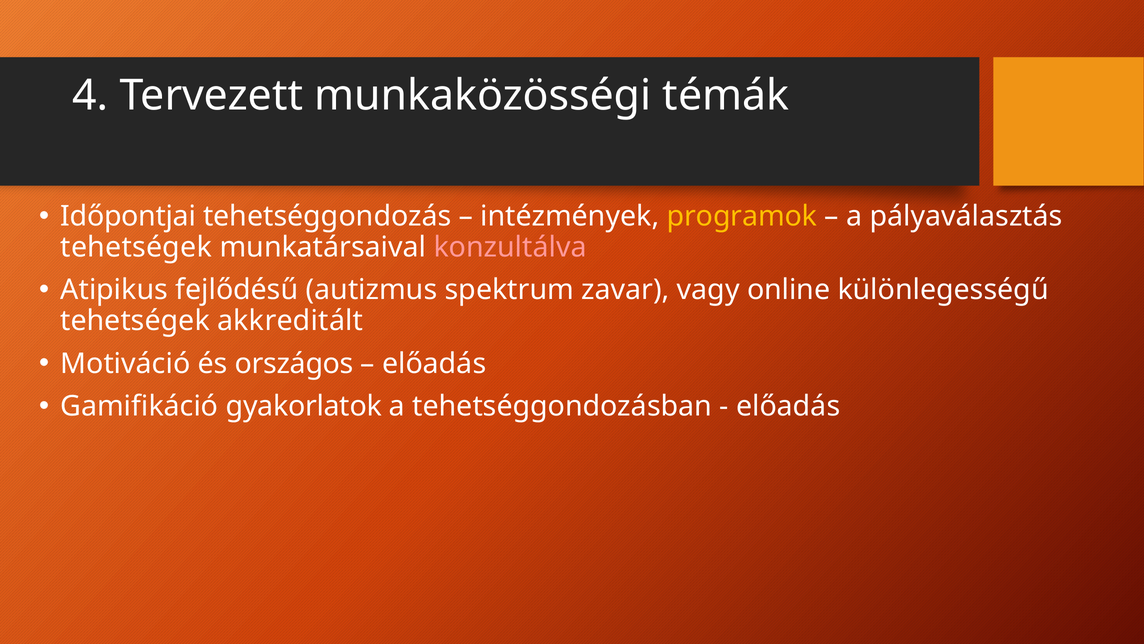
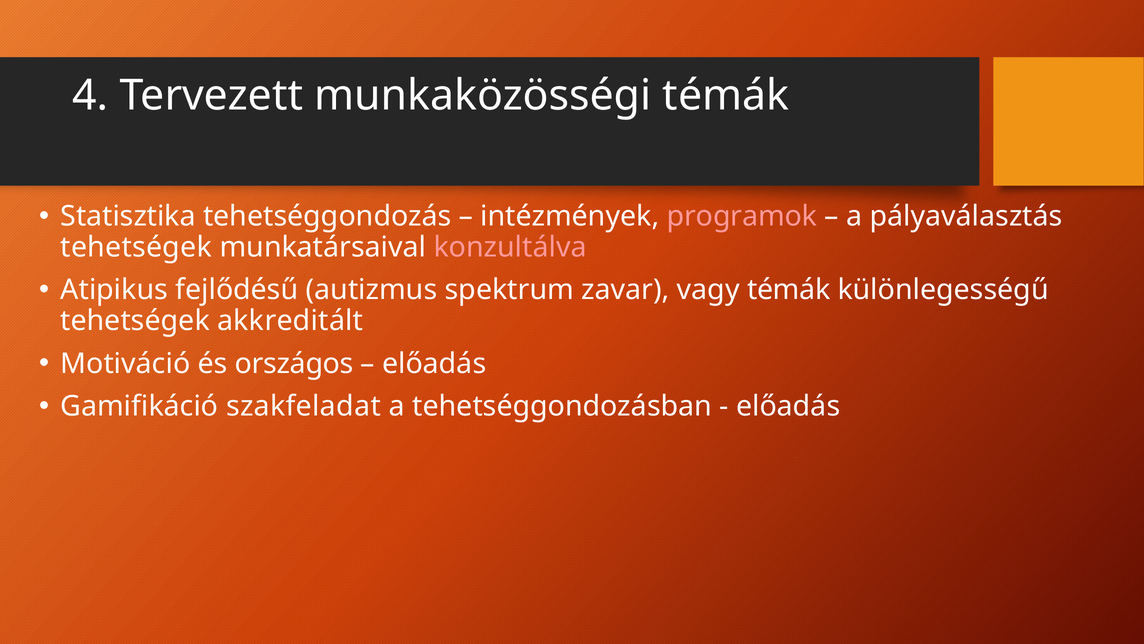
Időpontjai: Időpontjai -> Statisztika (128, 216)
programok colour: yellow -> pink (742, 216)
vagy online: online -> témák (789, 290)
gyakorlatok: gyakorlatok -> szakfeladat (303, 406)
